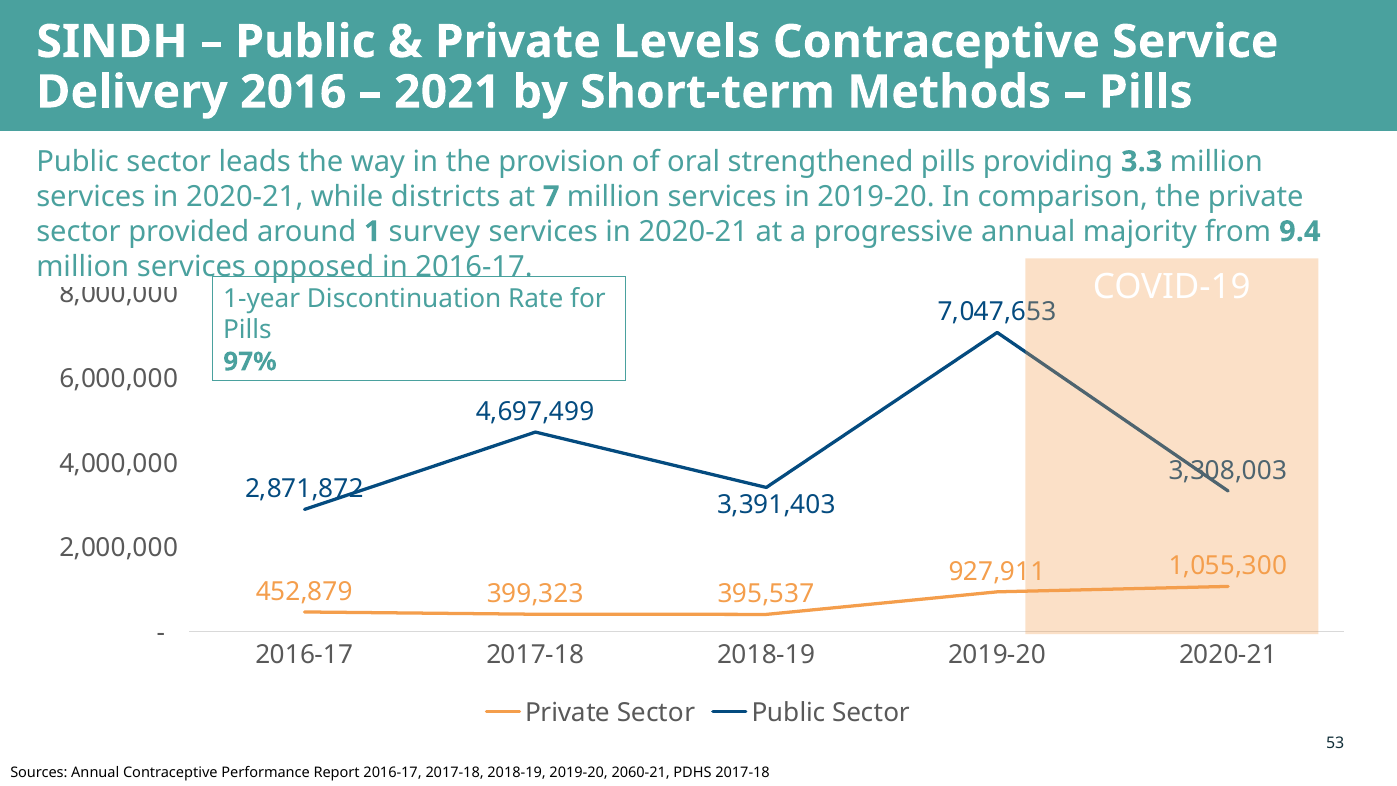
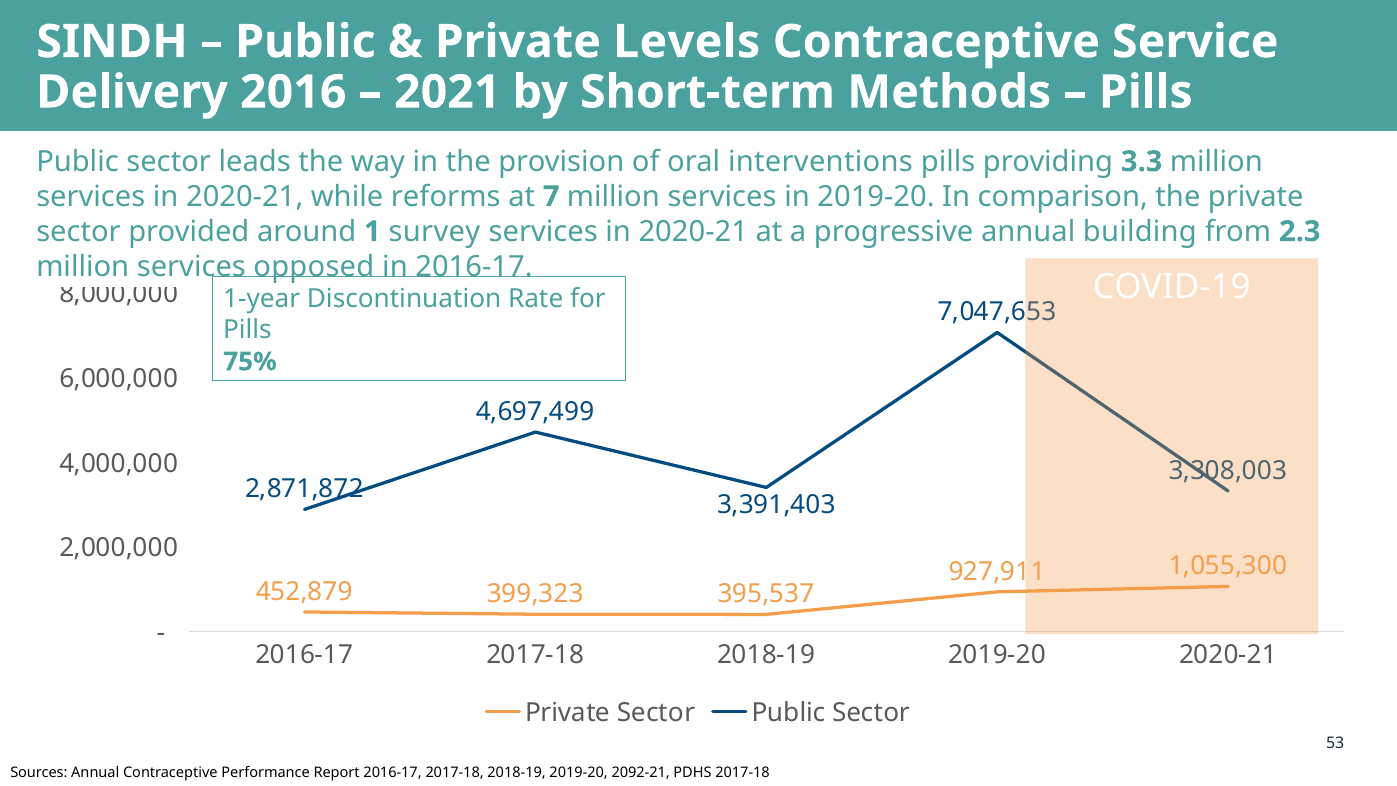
strengthened: strengthened -> interventions (820, 162)
districts: districts -> reforms (446, 196)
majority: majority -> building (1140, 231)
9.4: 9.4 -> 2.3 (1300, 231)
97%: 97% -> 75% (250, 362)
2060-21: 2060-21 -> 2092-21 (641, 772)
